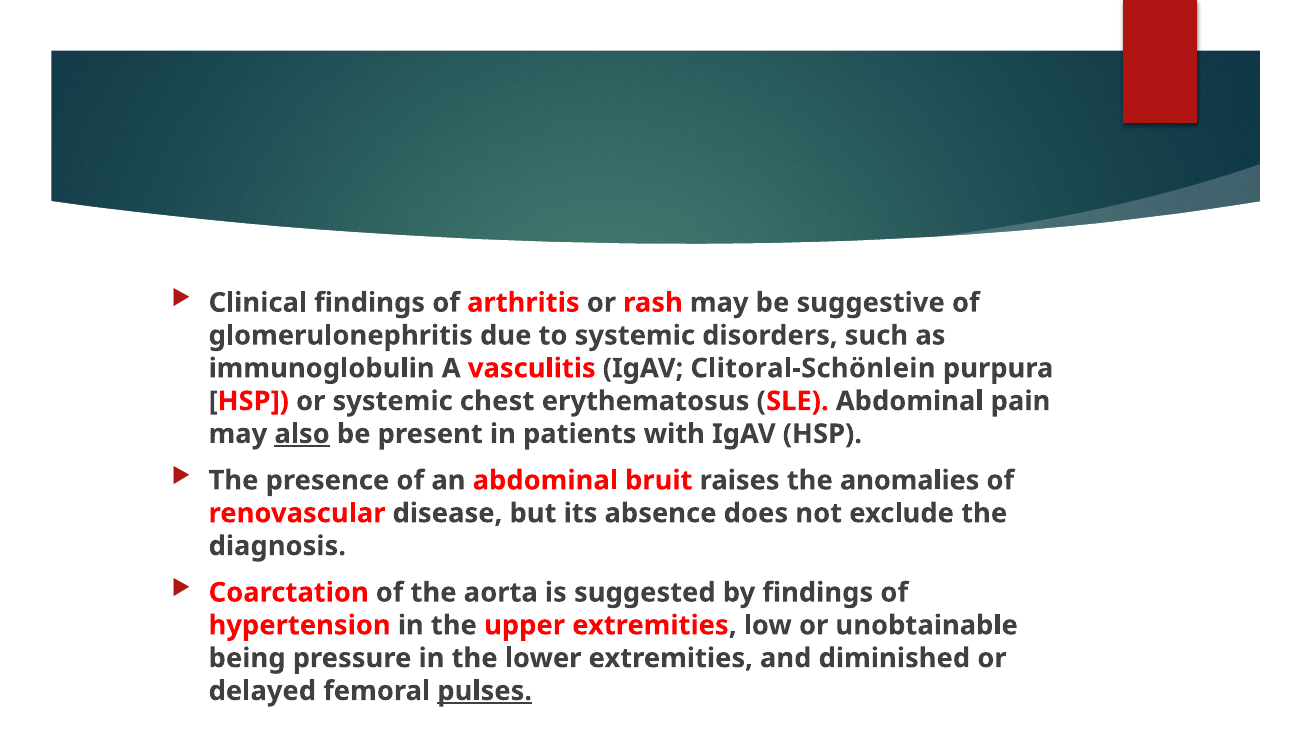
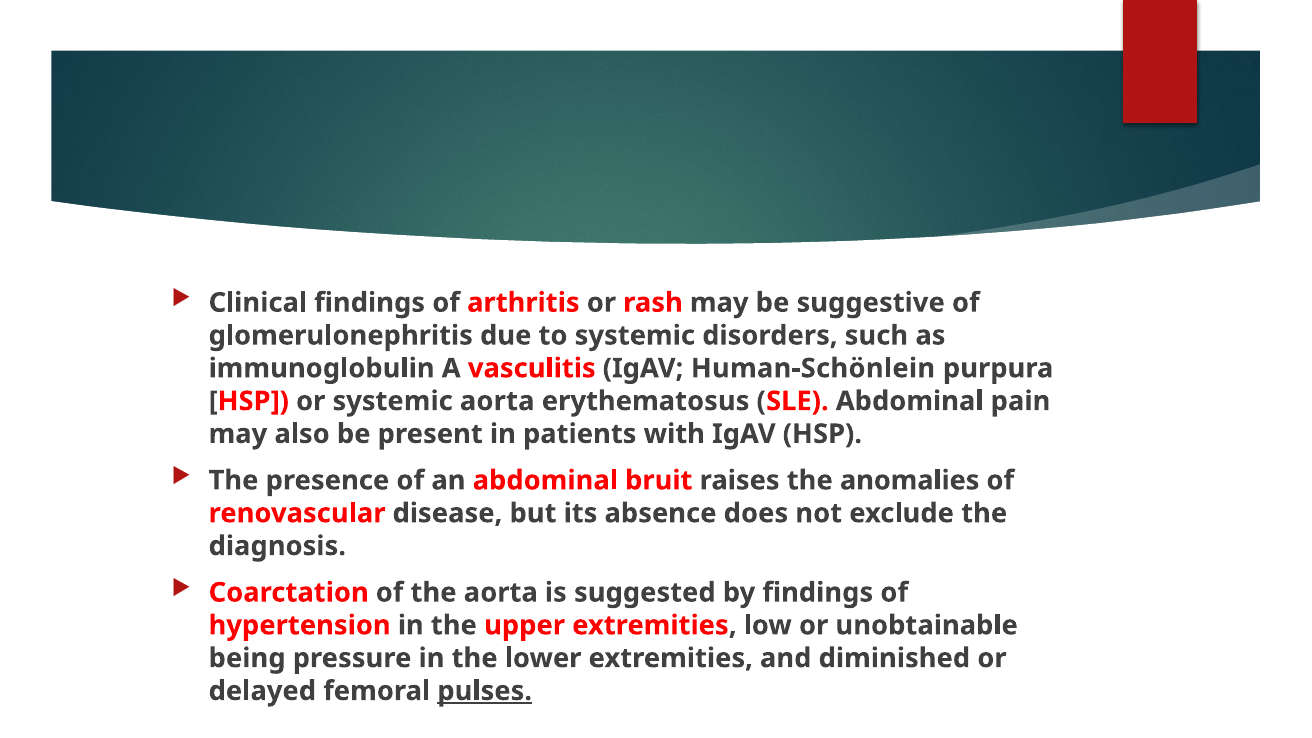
Clitoral-Schönlein: Clitoral-Schönlein -> Human-Schönlein (813, 368)
systemic chest: chest -> aorta (497, 401)
also underline: present -> none (302, 434)
